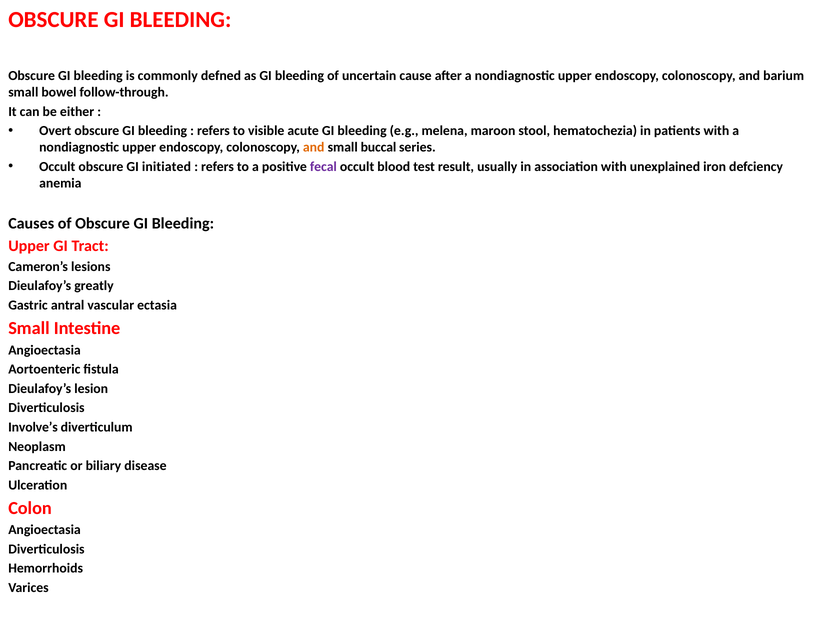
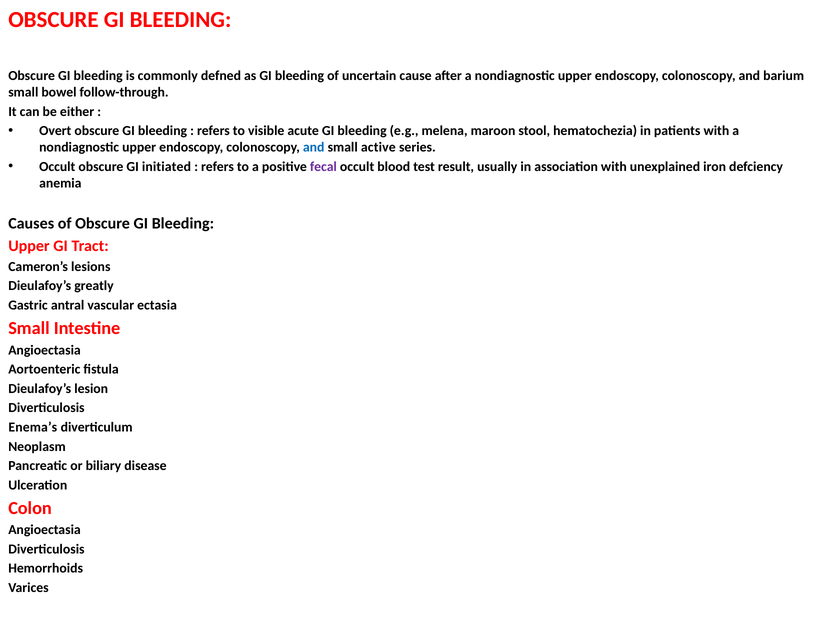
and colour: orange -> blue (314, 147)
buccal: buccal -> active (378, 147)
Involve’s: Involve’s -> Enema’s (33, 427)
